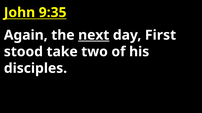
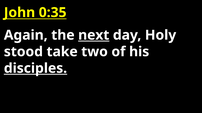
9:35: 9:35 -> 0:35 (53, 13)
First: First -> Holy (161, 35)
disciples underline: none -> present (35, 69)
